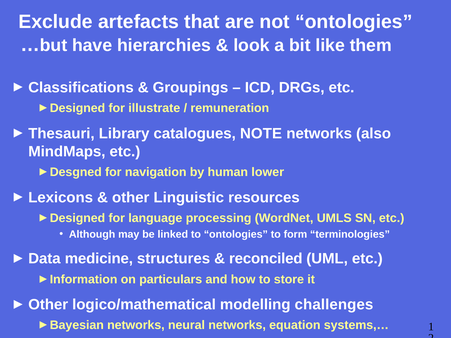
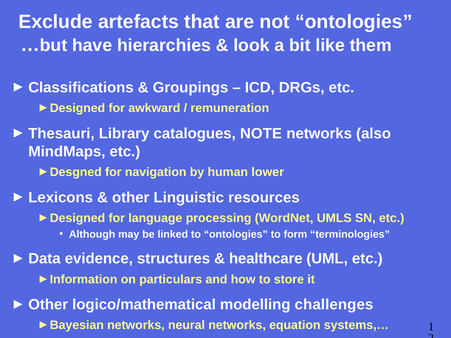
illustrate: illustrate -> awkward (154, 108)
medicine: medicine -> evidence (99, 259)
reconciled: reconciled -> healthcare (266, 259)
